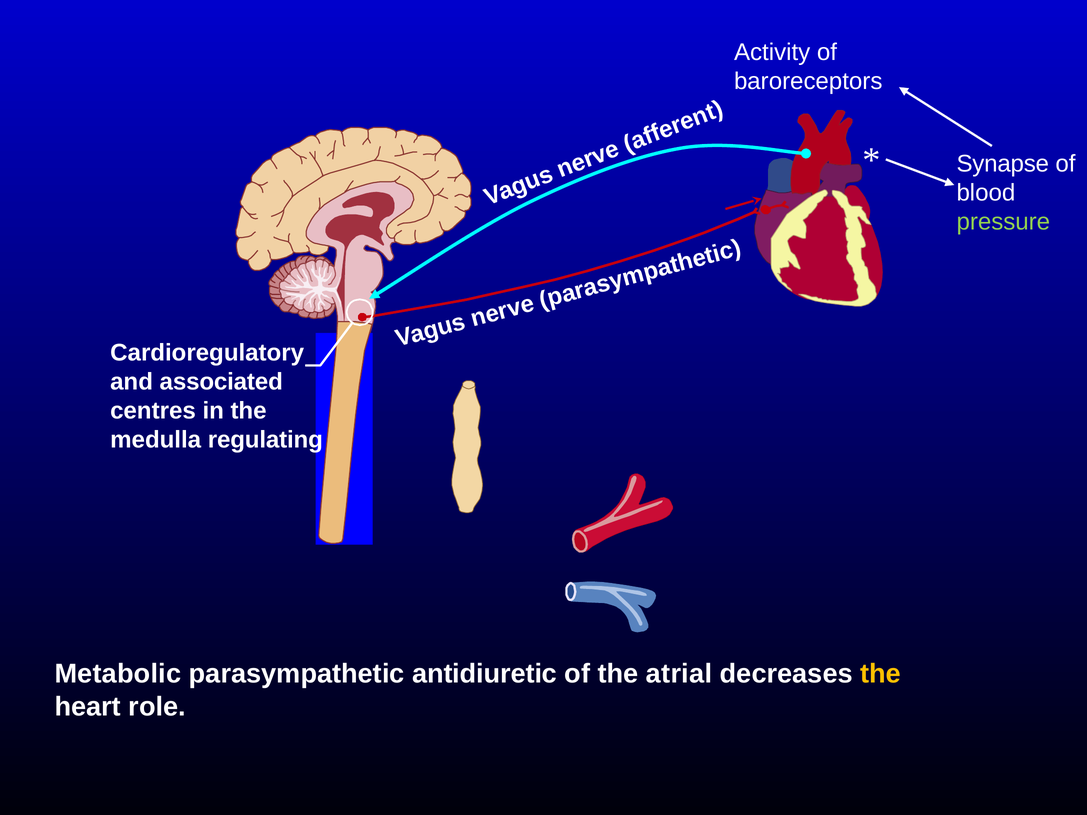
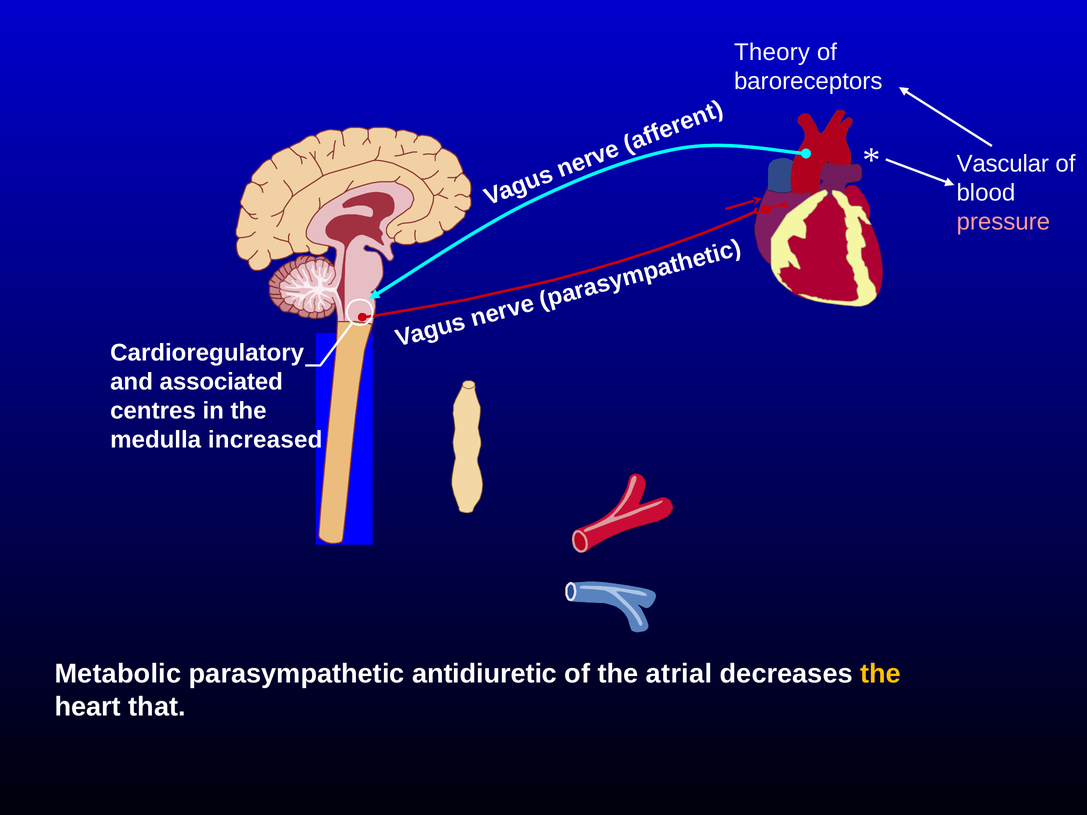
Activity: Activity -> Theory (772, 52)
Synapse: Synapse -> Vascular (1003, 164)
pressure colour: light green -> pink (1003, 222)
regulating: regulating -> increased (265, 440)
role: role -> that (157, 707)
